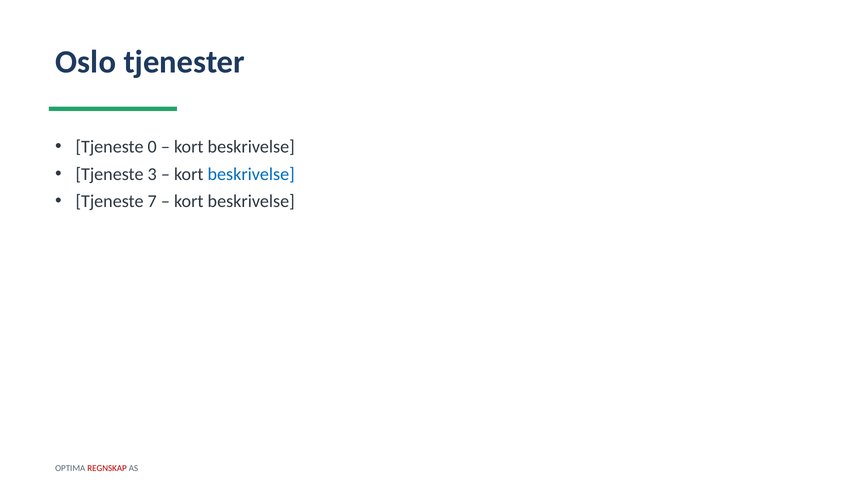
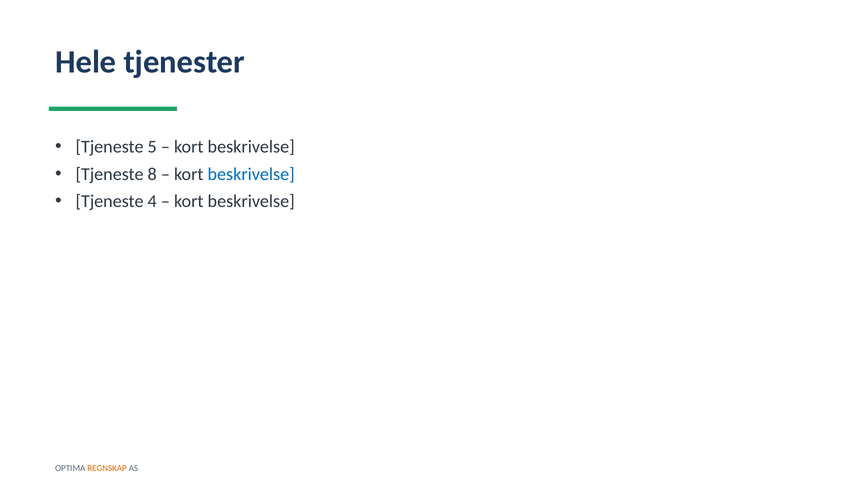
Oslo: Oslo -> Hele (86, 62)
0: 0 -> 5 (152, 147)
3: 3 -> 8 (152, 174)
7: 7 -> 4 (152, 201)
REGNSKAP colour: red -> orange (107, 468)
